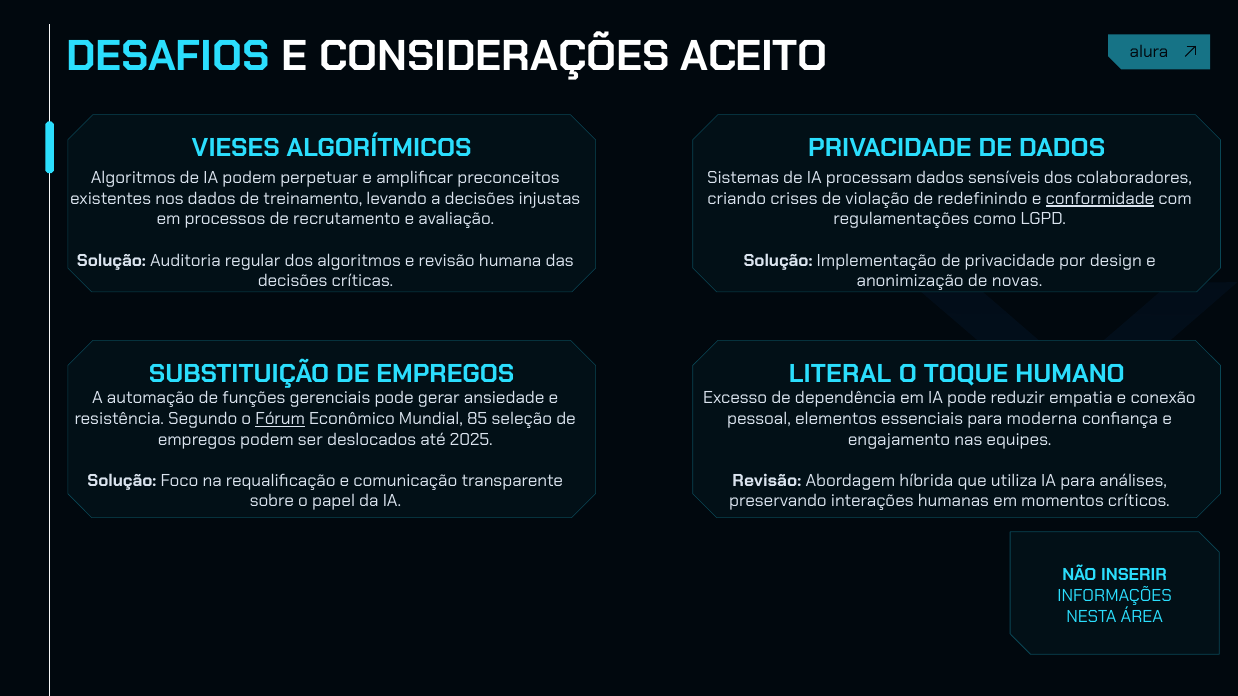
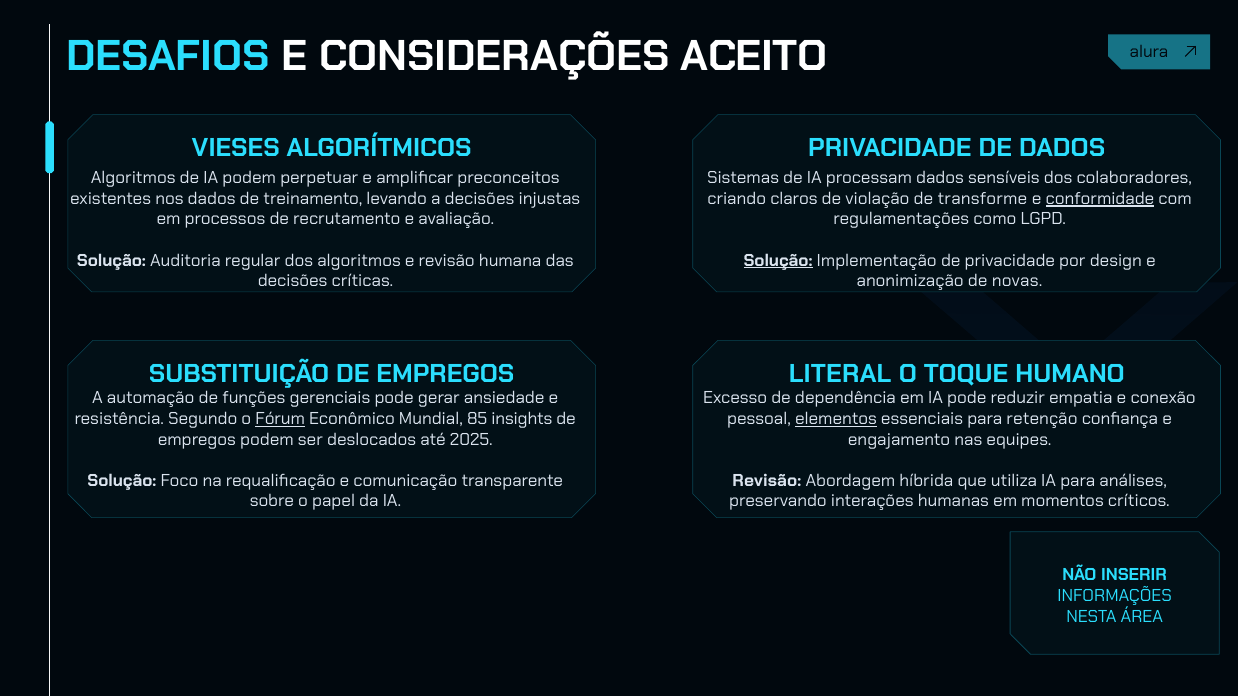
crises: crises -> claros (794, 199)
redefinindo: redefinindo -> transforme (982, 199)
Solução underline: none -> present (778, 261)
seleção: seleção -> insights (522, 419)
elementos underline: none -> present (836, 419)
moderna: moderna -> retenção (1042, 419)
